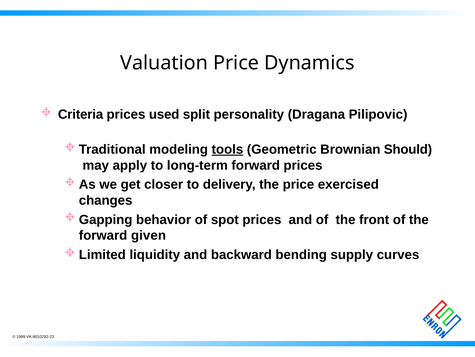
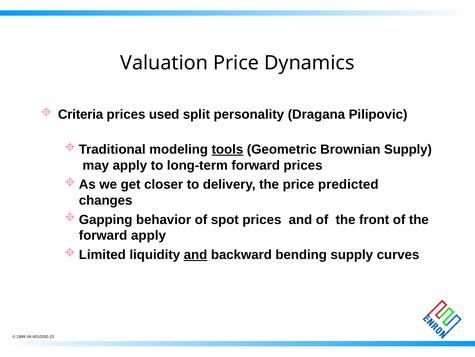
Brownian Should: Should -> Supply (408, 149)
exercised: exercised -> predicted (348, 184)
forward given: given -> apply (148, 235)
and underline: none -> present (195, 254)
